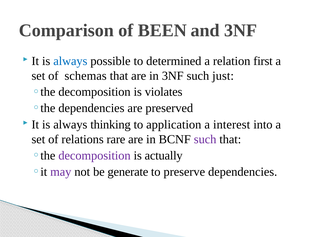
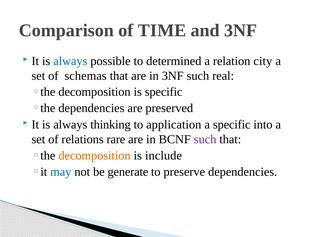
BEEN: BEEN -> TIME (162, 30)
first: first -> city (263, 61)
just: just -> real (223, 76)
is violates: violates -> specific (164, 92)
a interest: interest -> specific (232, 125)
decomposition colour: purple -> orange (94, 156)
actually: actually -> include (164, 156)
may colour: purple -> blue (61, 172)
